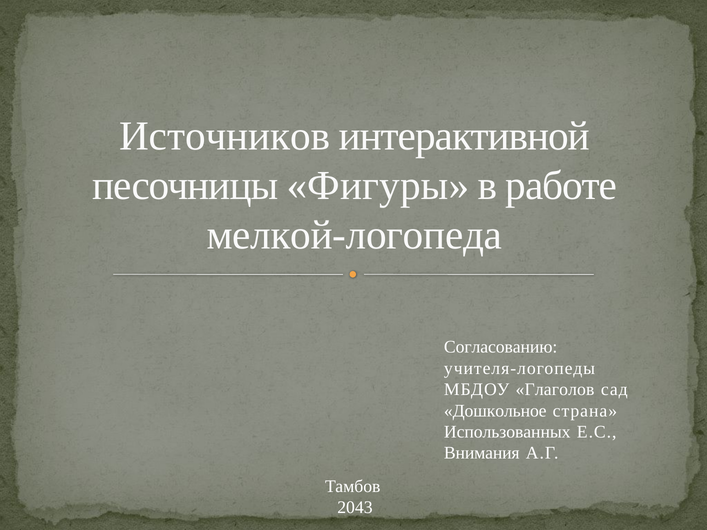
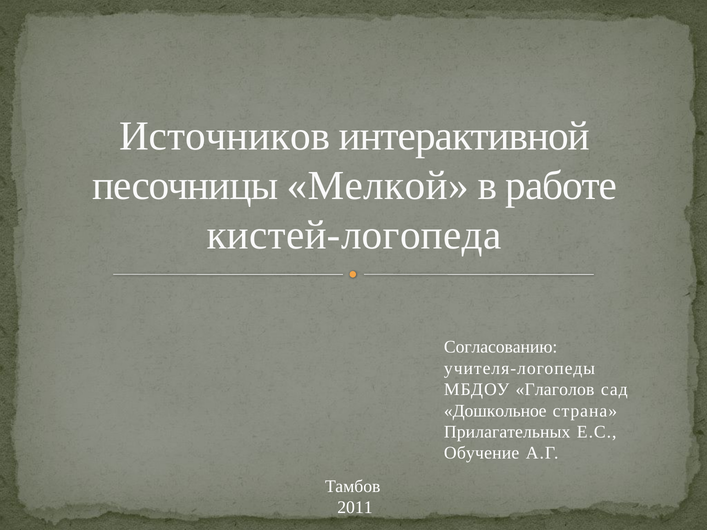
Фигуры: Фигуры -> Мелкой (378, 186)
мелкой-логопеда: мелкой-логопеда -> кистей-логопеда (354, 235)
Использованных: Использованных -> Прилагательных (507, 432)
Внимания: Внимания -> Обучение (482, 453)
2043: 2043 -> 2011 (355, 508)
